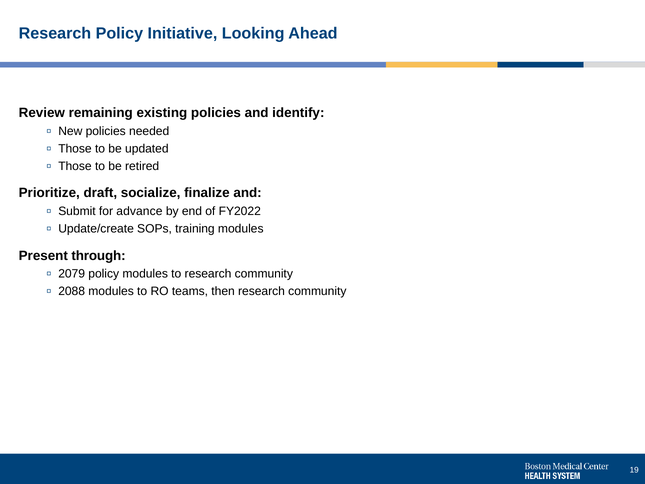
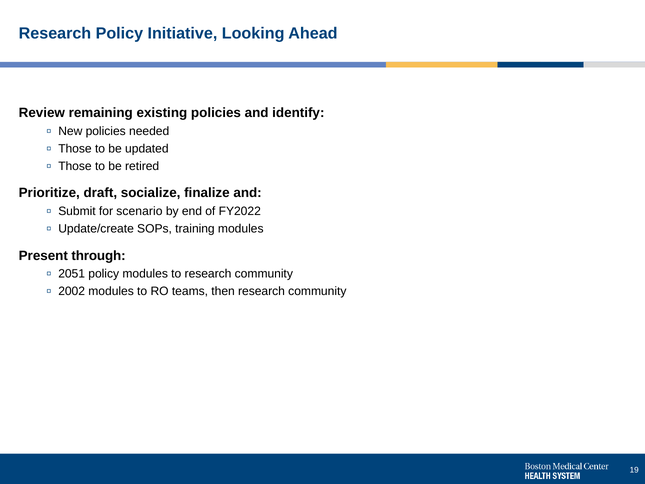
advance: advance -> scenario (139, 211)
2079: 2079 -> 2051 (72, 274)
2088: 2088 -> 2002 (72, 291)
